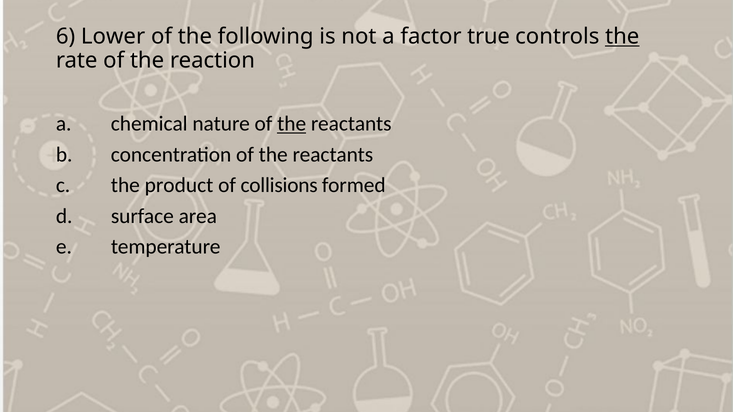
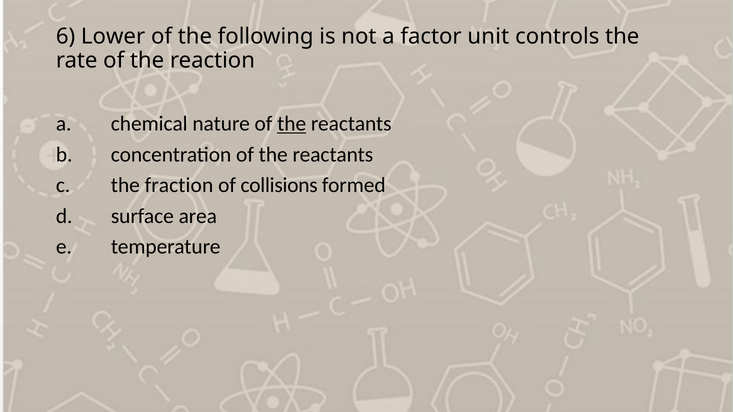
true: true -> unit (488, 36)
the underline: present -> none (622, 36)
product: product -> fraction (179, 185)
